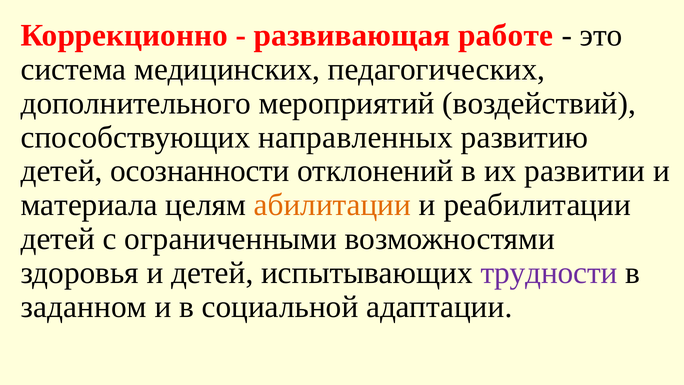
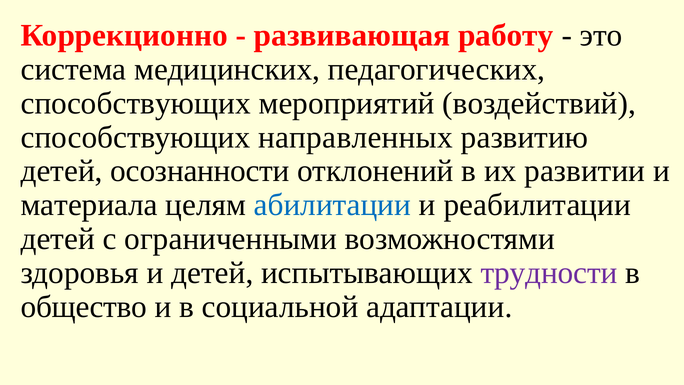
работе: работе -> работу (506, 35)
дополнительного: дополнительного -> способствующих (136, 103)
абилитации colour: orange -> blue (332, 205)
заданном: заданном -> общество (84, 307)
